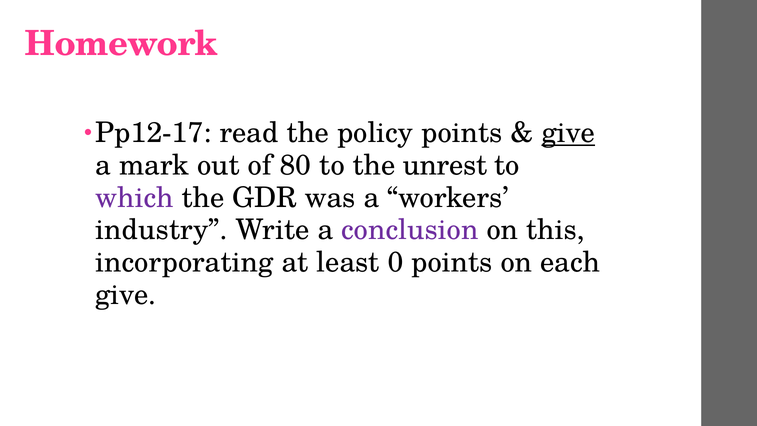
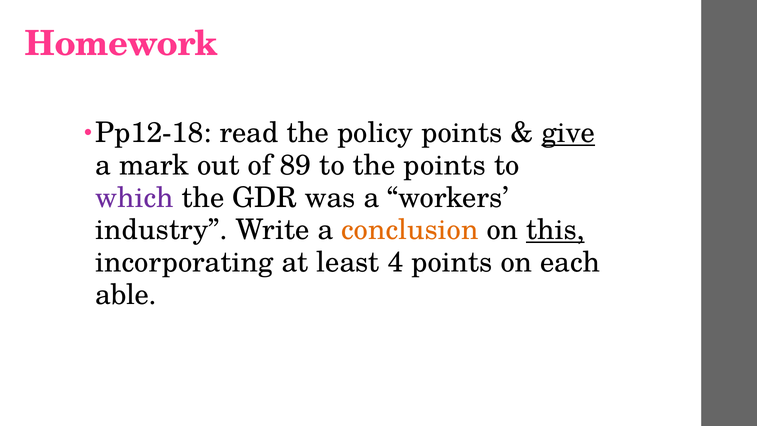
Pp12-17: Pp12-17 -> Pp12-18 (153, 133)
80: 80 -> 89 (295, 165)
the unrest: unrest -> points (445, 165)
conclusion colour: purple -> orange (410, 230)
this underline: none -> present (555, 230)
0: 0 -> 4 (395, 262)
give: give -> able (126, 295)
